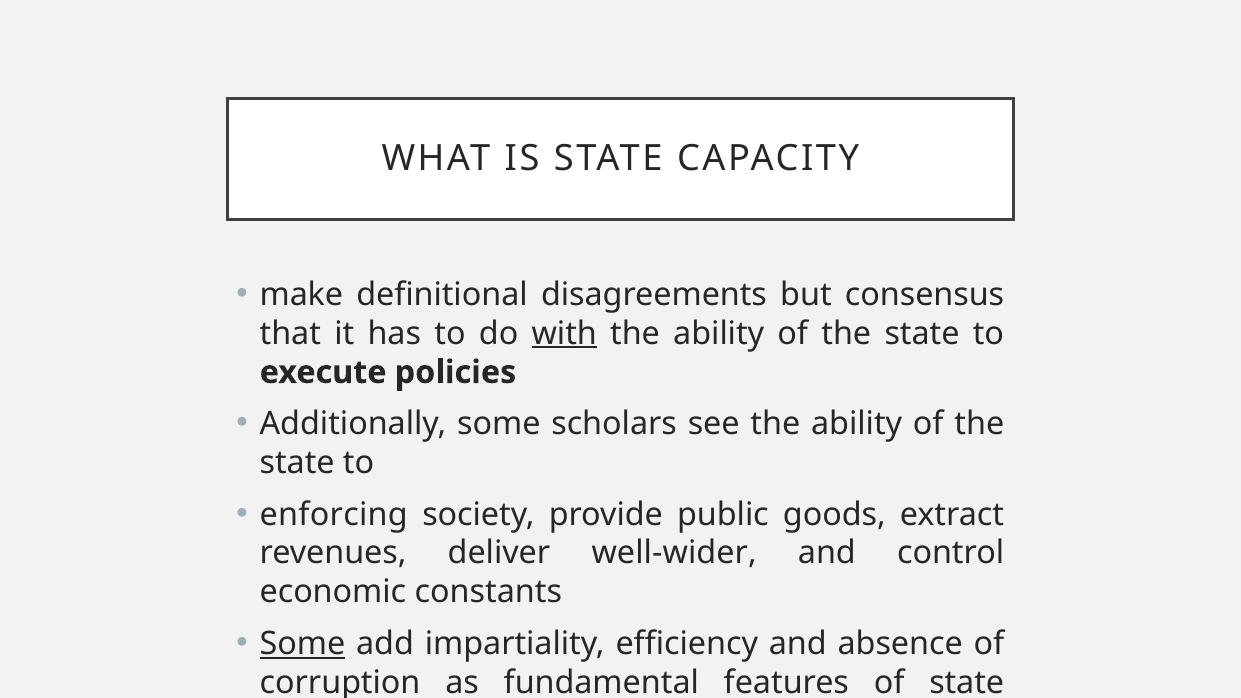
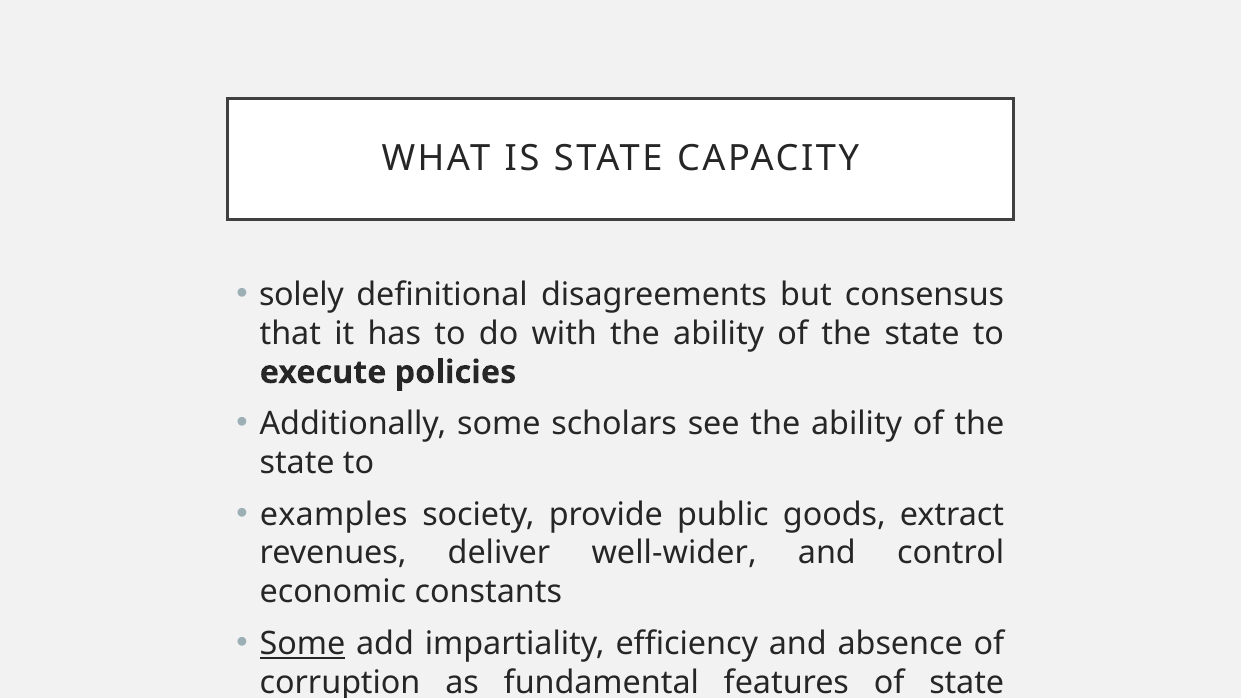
make: make -> solely (301, 295)
with underline: present -> none (564, 334)
enforcing: enforcing -> examples (334, 515)
